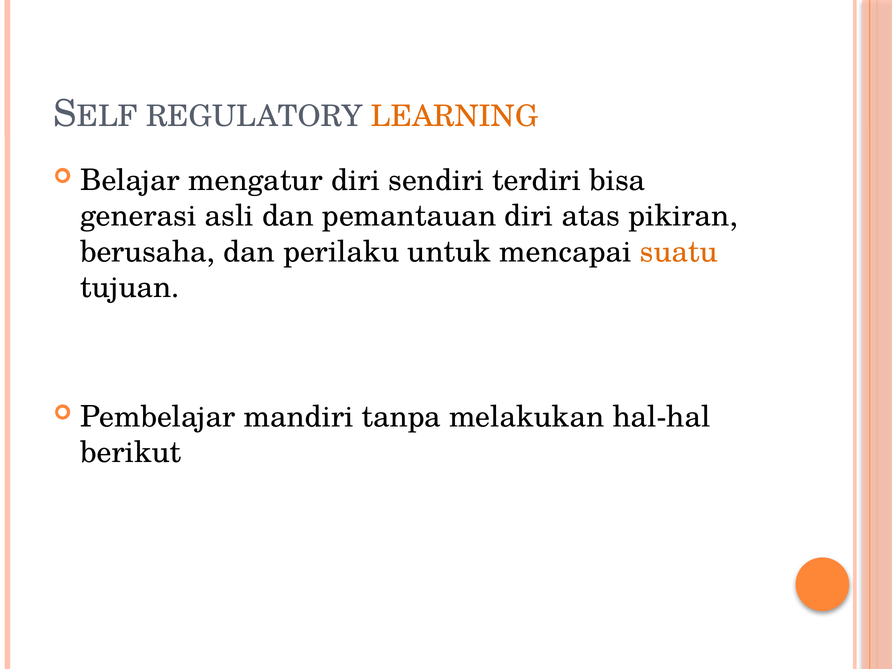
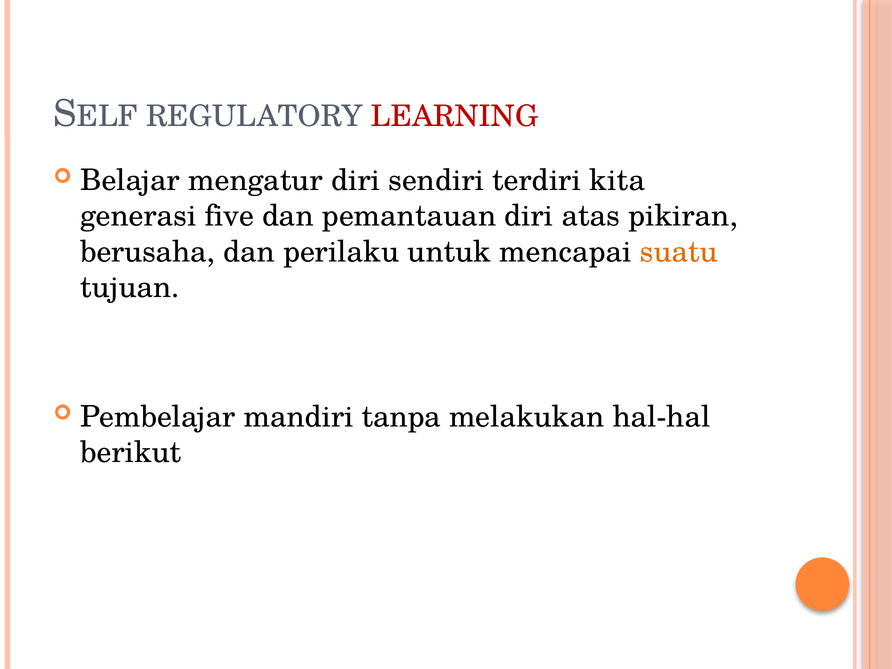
LEARNING colour: orange -> red (455, 117)
bisa: bisa -> kita (617, 180)
asli: asli -> five (229, 216)
